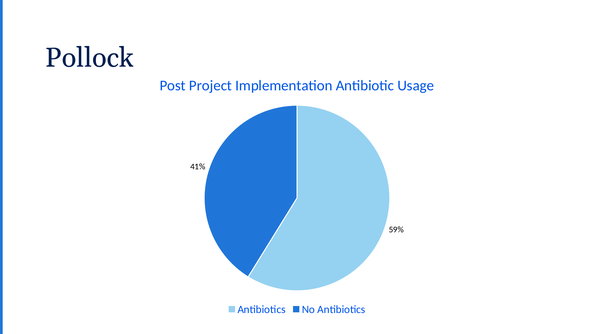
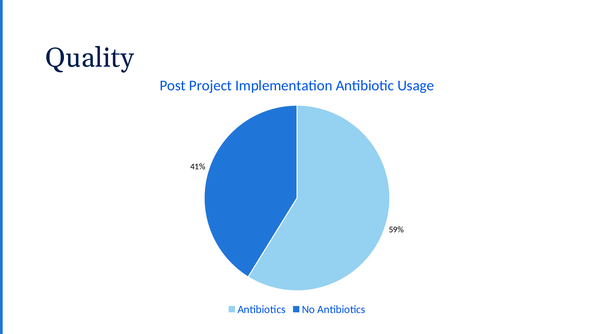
Pollock: Pollock -> Quality (90, 58)
